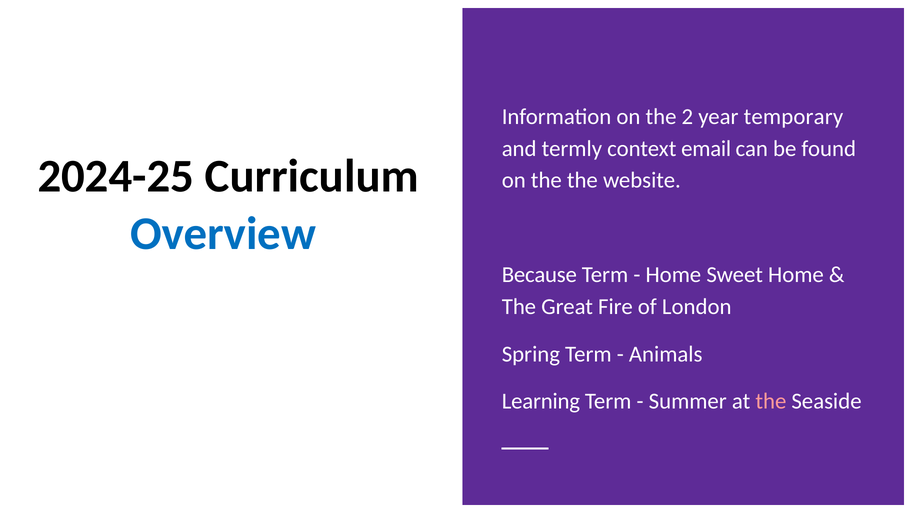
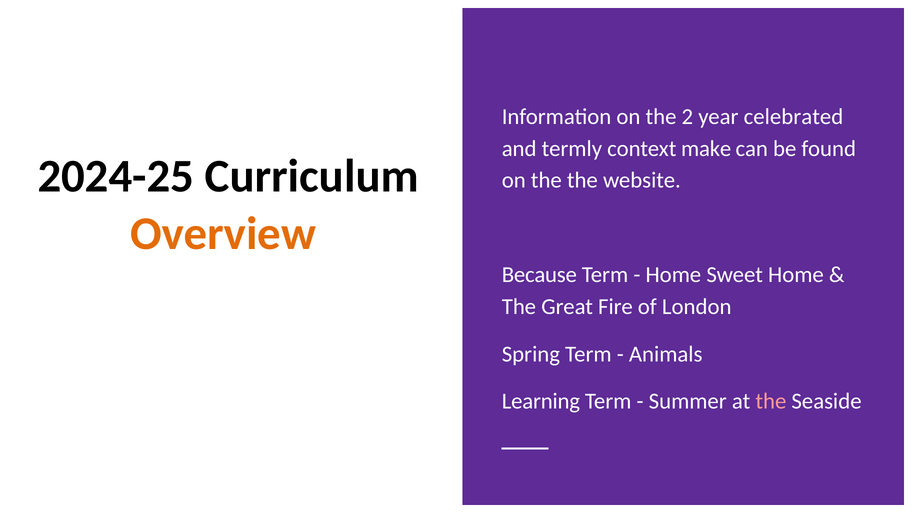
temporary: temporary -> celebrated (793, 116)
email: email -> make (706, 148)
Overview colour: blue -> orange (223, 234)
